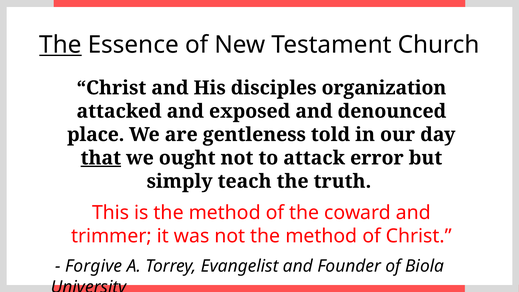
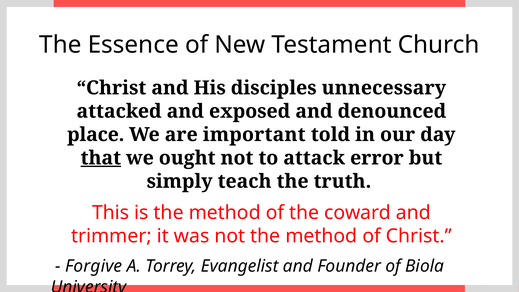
The underline: present -> none (60, 45)
organization: organization -> unnecessary (384, 88)
gentleness: gentleness -> important (254, 135)
